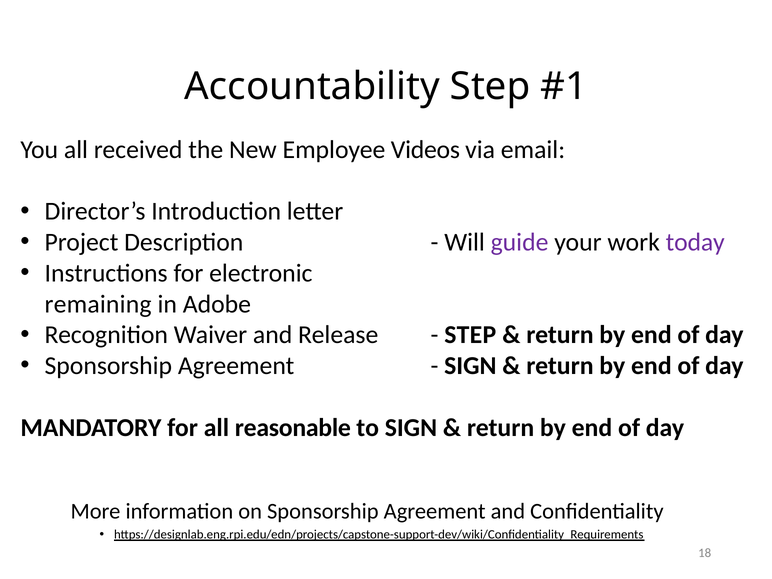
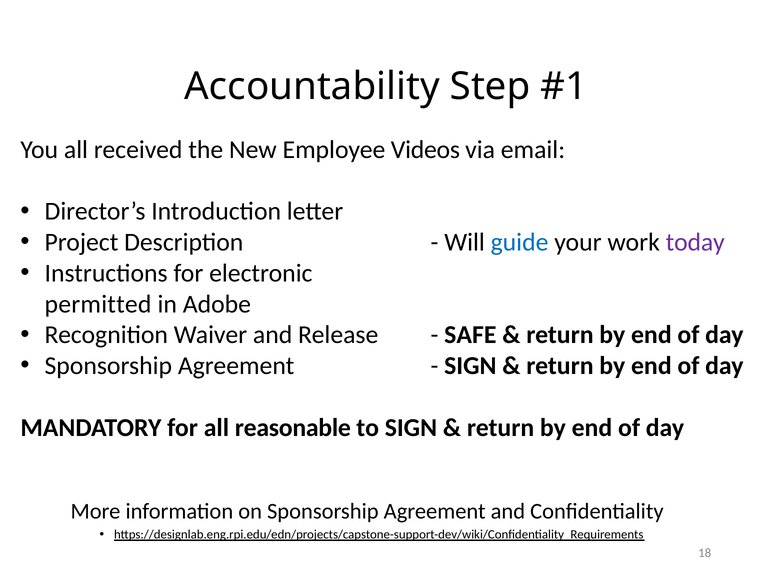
guide colour: purple -> blue (520, 242)
remaining: remaining -> permitted (98, 304)
STEP: STEP -> SAFE (470, 335)
